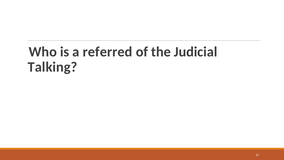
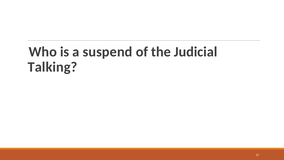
referred: referred -> suspend (108, 52)
